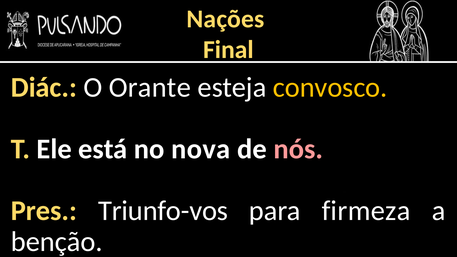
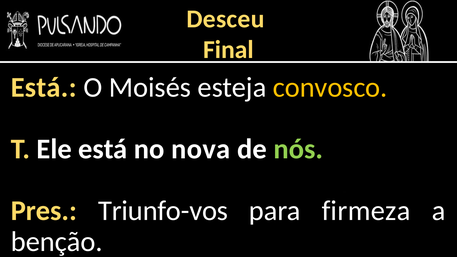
Nações: Nações -> Desceu (225, 19)
Diác: Diác -> Está (44, 88)
Orante: Orante -> Moisés (150, 88)
nós colour: pink -> light green (298, 149)
